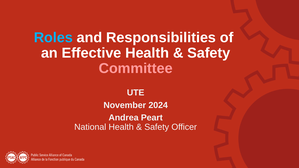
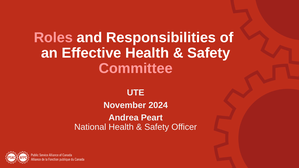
Roles colour: light blue -> pink (53, 38)
